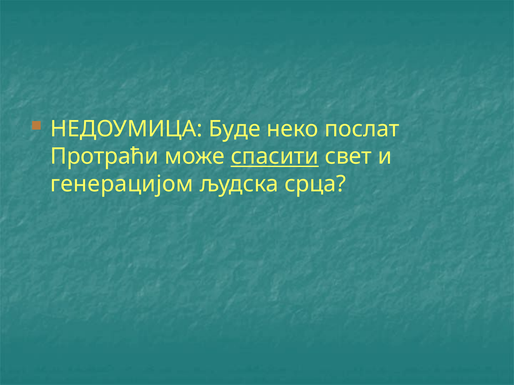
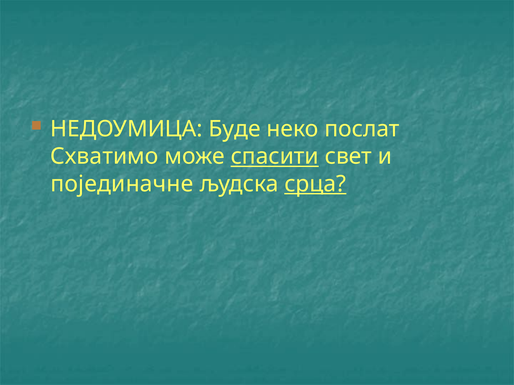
Протраћи: Протраћи -> Схватимо (104, 157)
генерацијом: генерацијом -> појединачне (122, 184)
срца underline: none -> present (315, 184)
